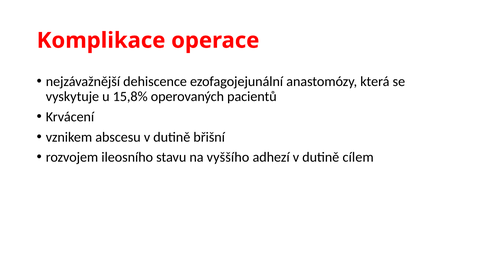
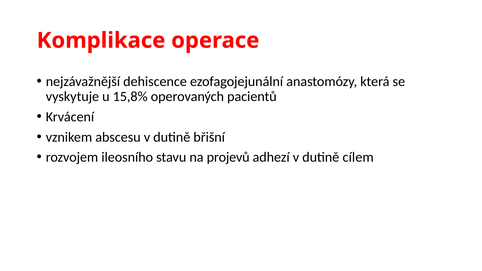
vyššího: vyššího -> projevů (228, 157)
